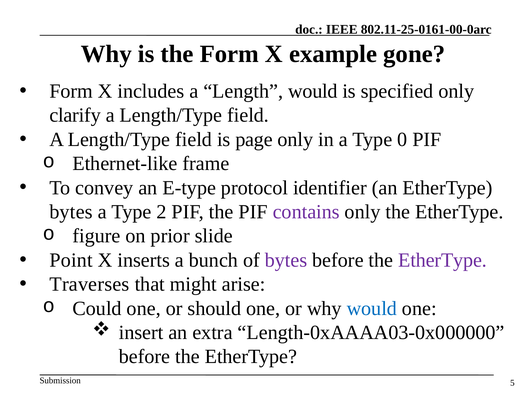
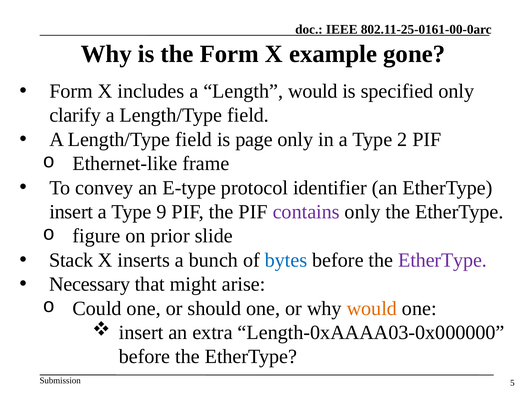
0: 0 -> 2 (402, 139)
bytes: bytes -> insert (71, 212)
2: 2 -> 9 (161, 212)
Point: Point -> Stack (71, 260)
bytes colour: purple -> blue (286, 260)
Traverses: Traverses -> Necessary (90, 284)
would colour: blue -> orange (372, 308)
